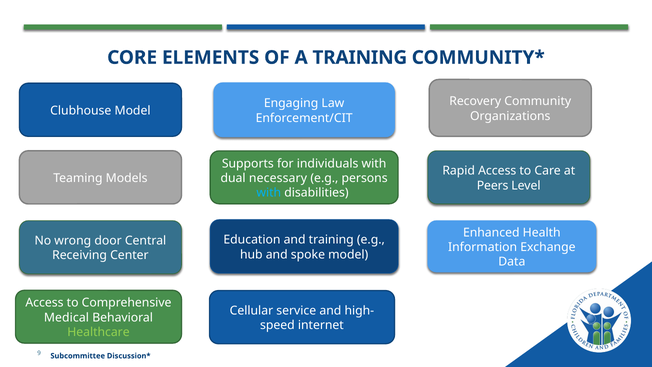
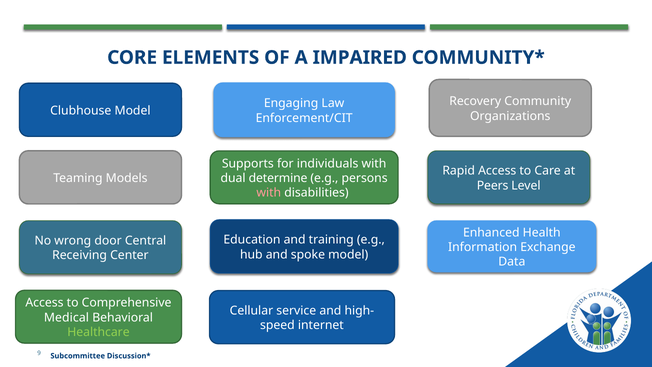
A TRAINING: TRAINING -> IMPAIRED (360, 58)
necessary: necessary -> determine (278, 178)
with colour: light blue -> pink (269, 193)
